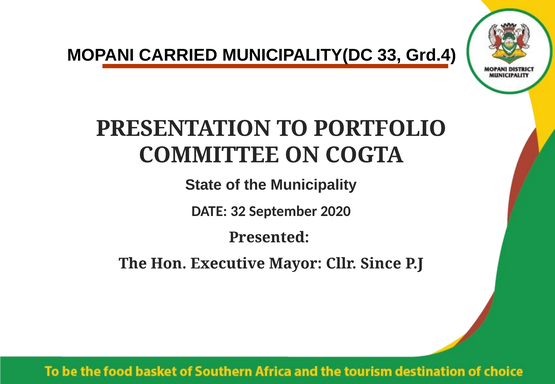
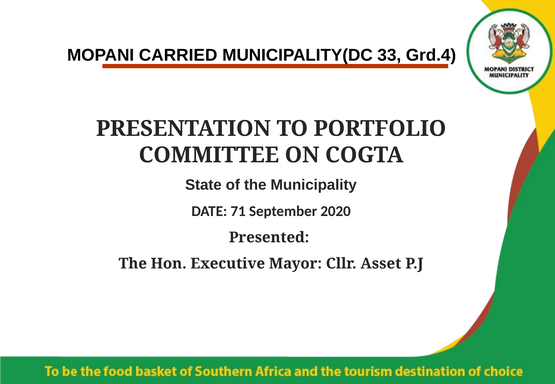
32: 32 -> 71 (238, 211)
Since: Since -> Asset (381, 264)
